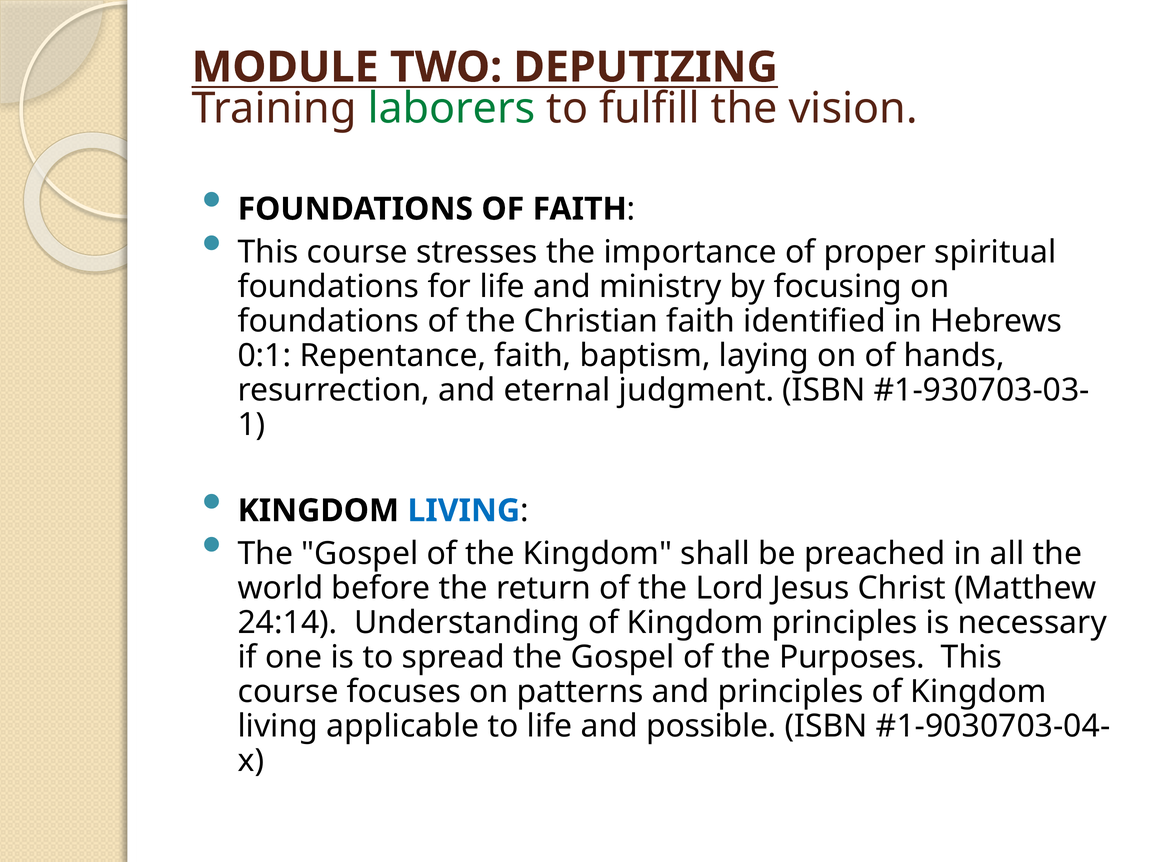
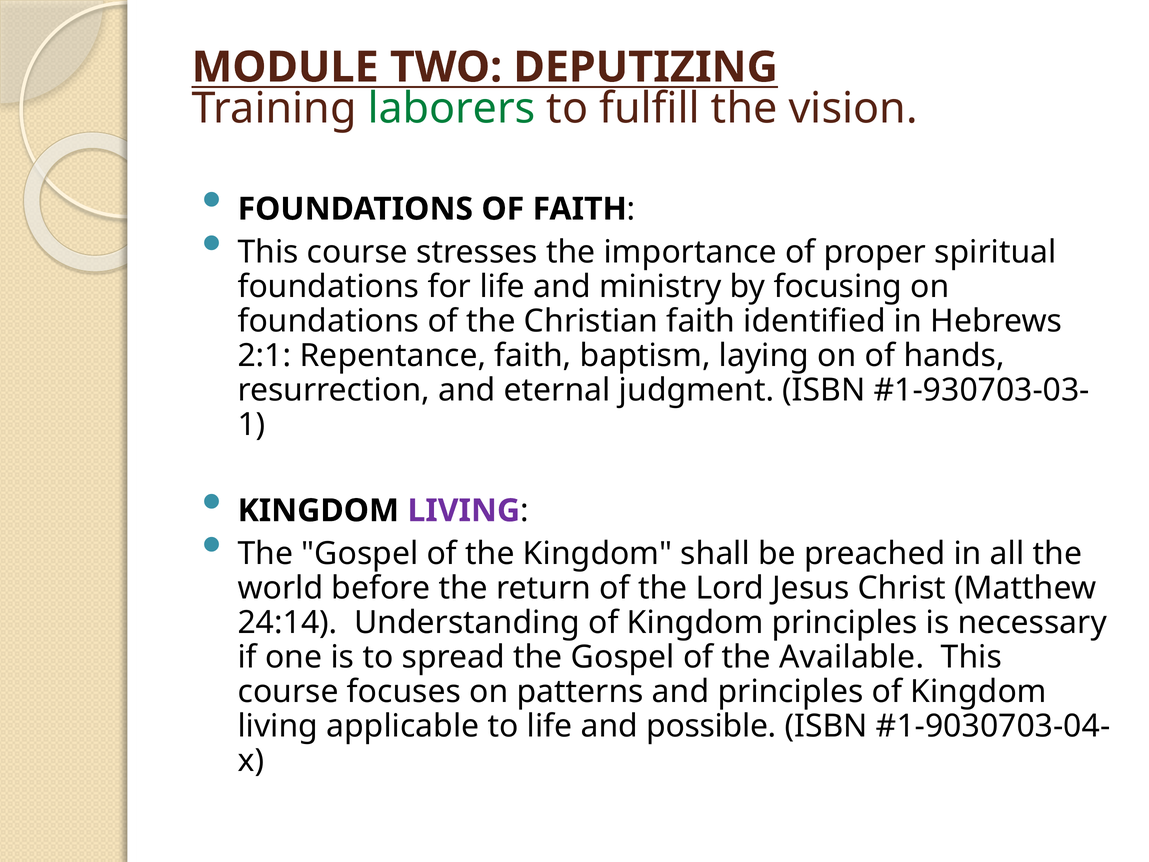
0:1: 0:1 -> 2:1 (264, 355)
LIVING colour: blue -> purple (464, 511)
Purposes: Purposes -> Available (852, 657)
